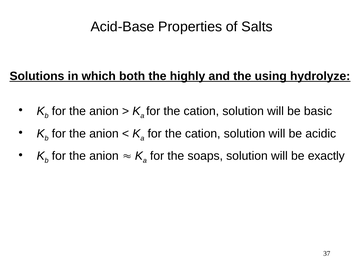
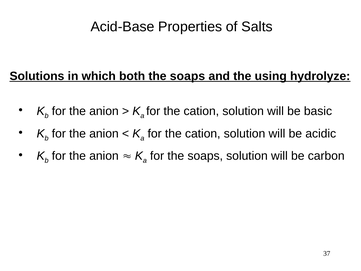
both the highly: highly -> soaps (187, 76)
exactly: exactly -> carbon (326, 156)
